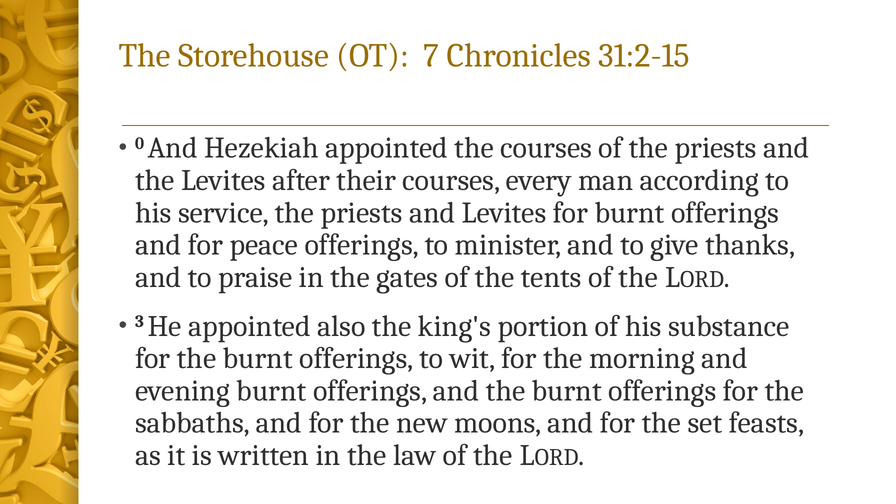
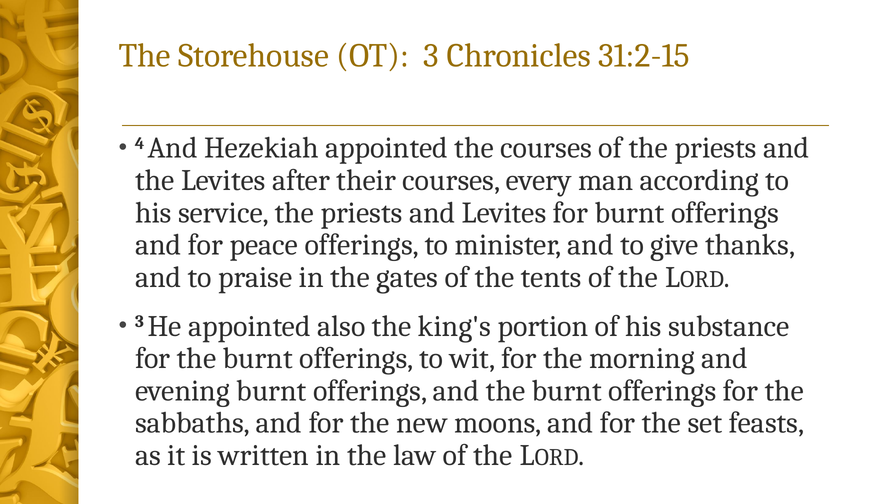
OT 7: 7 -> 3 (431, 56)
0: 0 -> 4 (140, 143)
